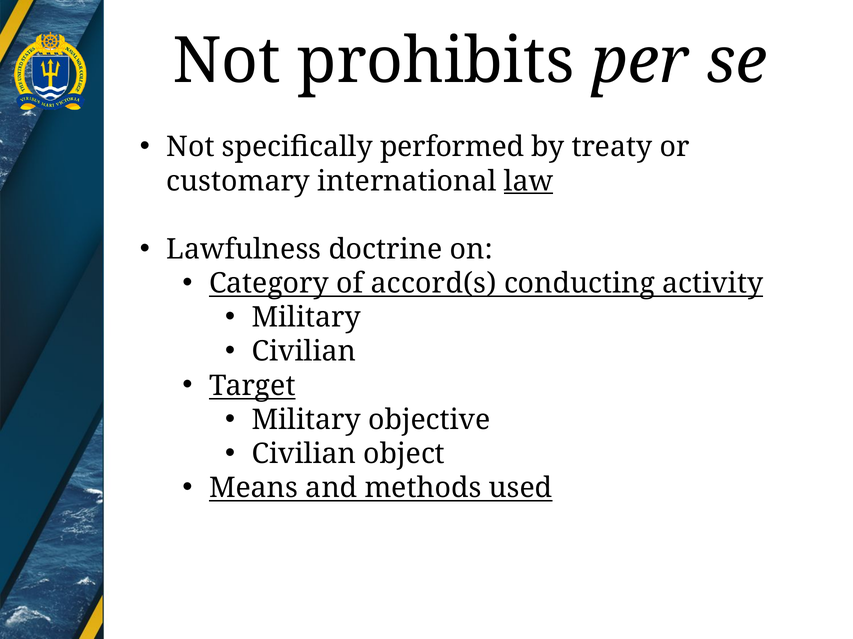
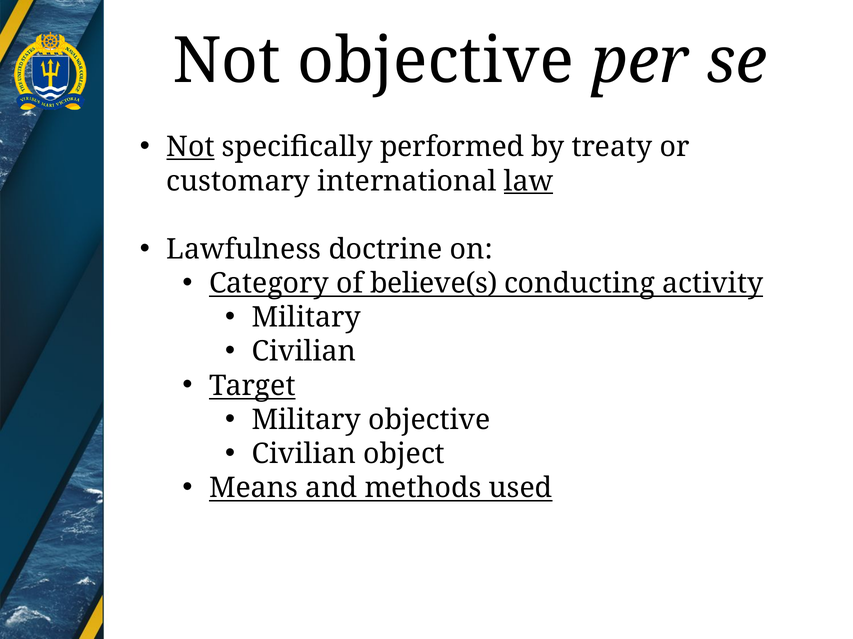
Not prohibits: prohibits -> objective (436, 61)
Not underline: none -> present (190, 147)
accord(s: accord(s -> believe(s (434, 284)
